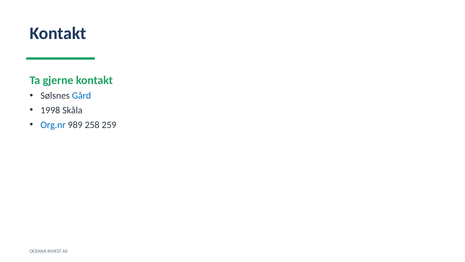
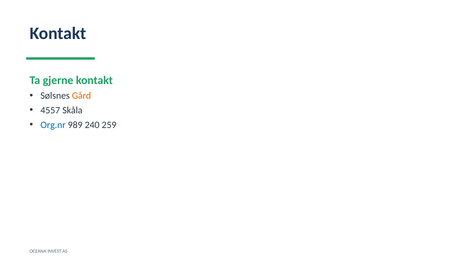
Gård colour: blue -> orange (82, 96)
1998: 1998 -> 4557 (50, 110)
258: 258 -> 240 (92, 125)
